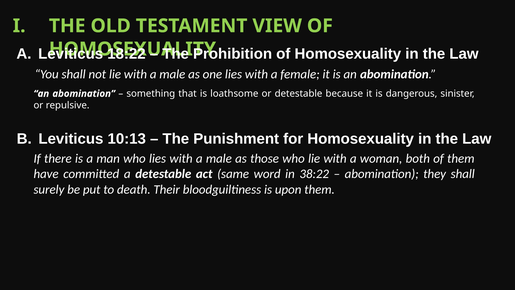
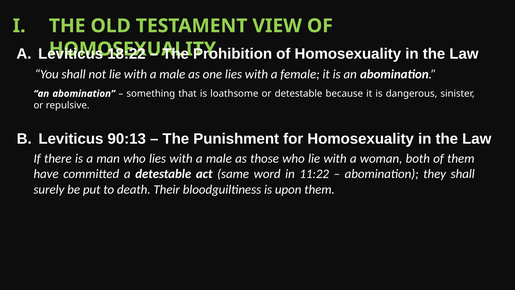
10:13: 10:13 -> 90:13 (127, 139)
38:22: 38:22 -> 11:22 (314, 174)
